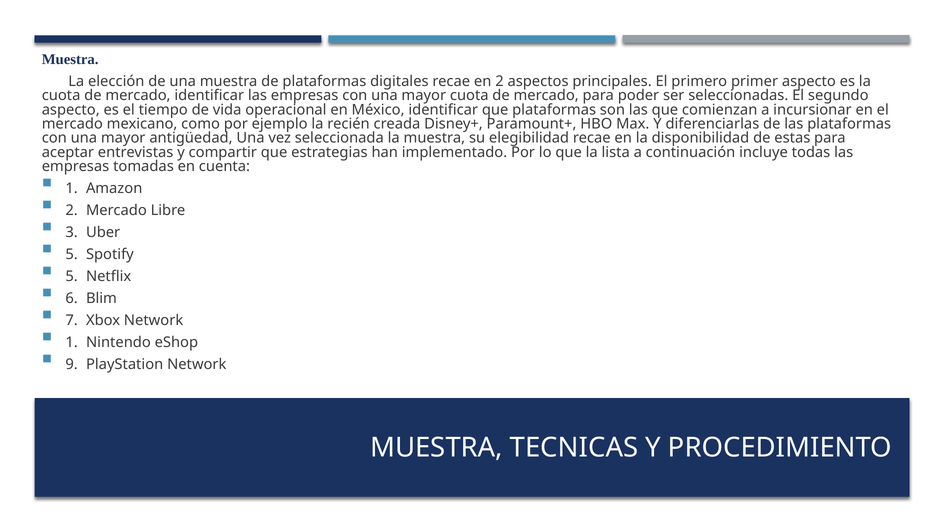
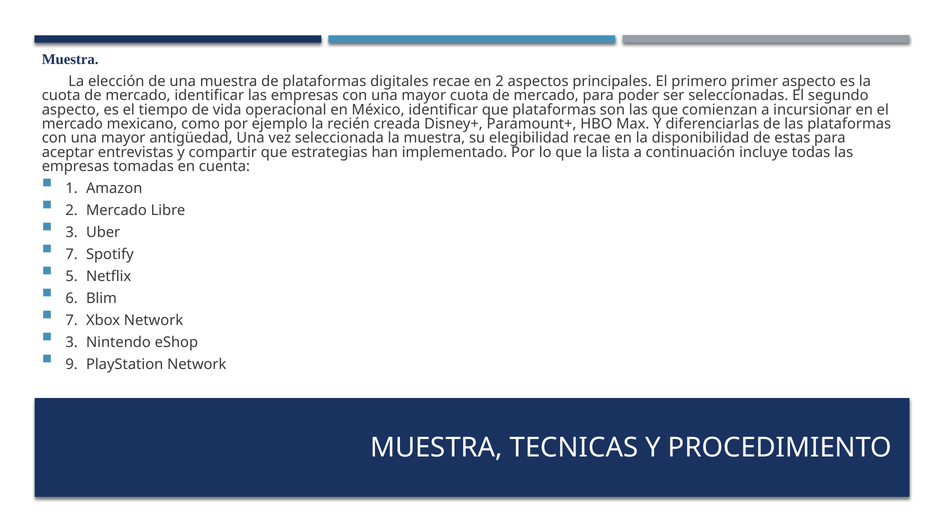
5: 5 -> 7 (72, 254)
1: 1 -> 3 (72, 342)
